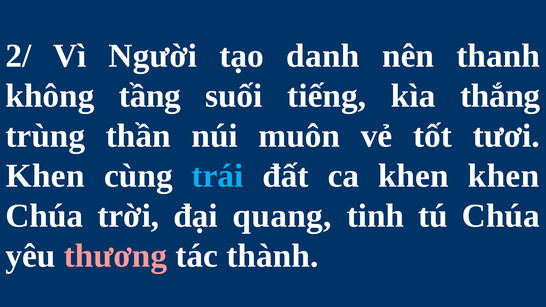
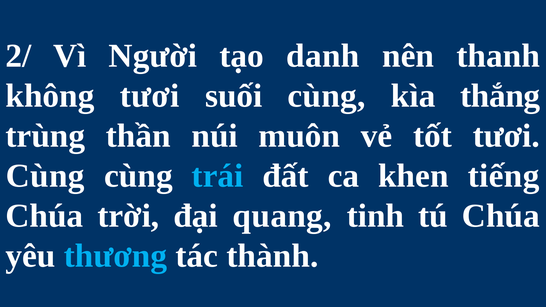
không tầng: tầng -> tươi (150, 96)
suối tiếng: tiếng -> cùng (327, 96)
Khen: Khen -> Cùng (45, 176)
khen khen: khen -> tiếng (504, 176)
thương colour: pink -> light blue (116, 256)
